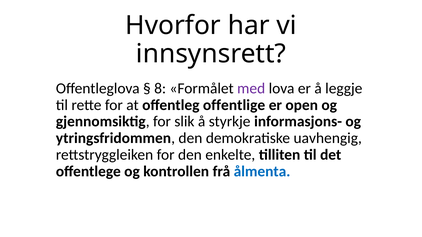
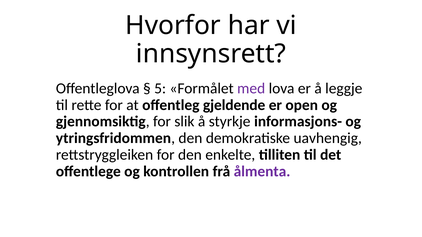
8: 8 -> 5 (160, 89)
offentlige: offentlige -> gjeldende (234, 105)
ålmenta colour: blue -> purple (262, 172)
